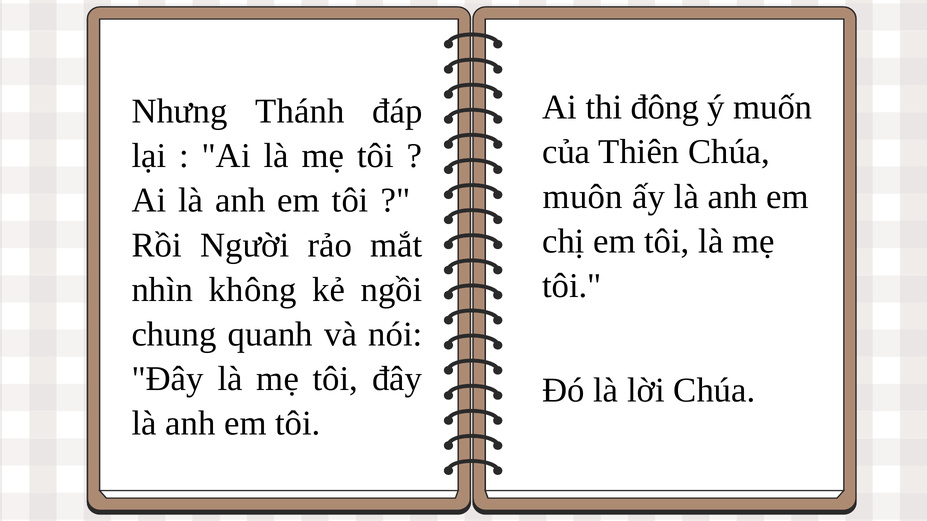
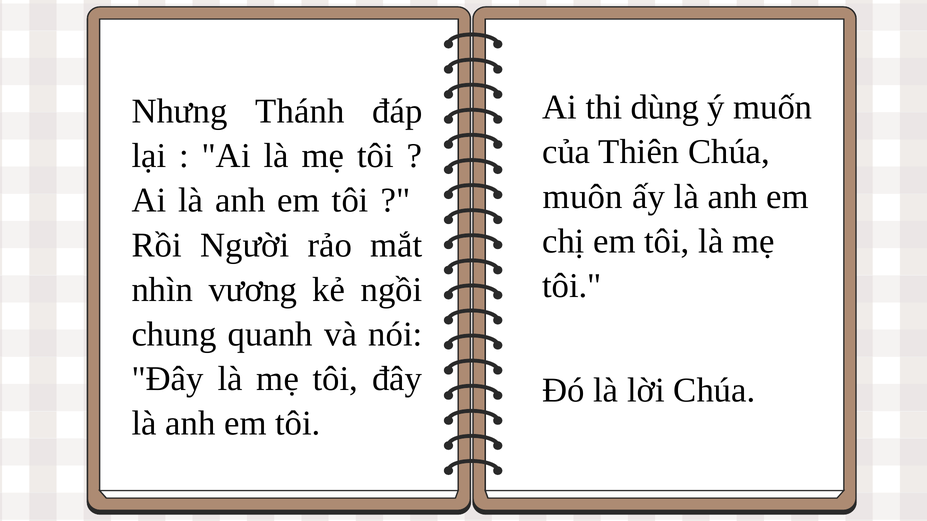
đông: đông -> dùng (665, 108)
không: không -> vương (253, 290)
